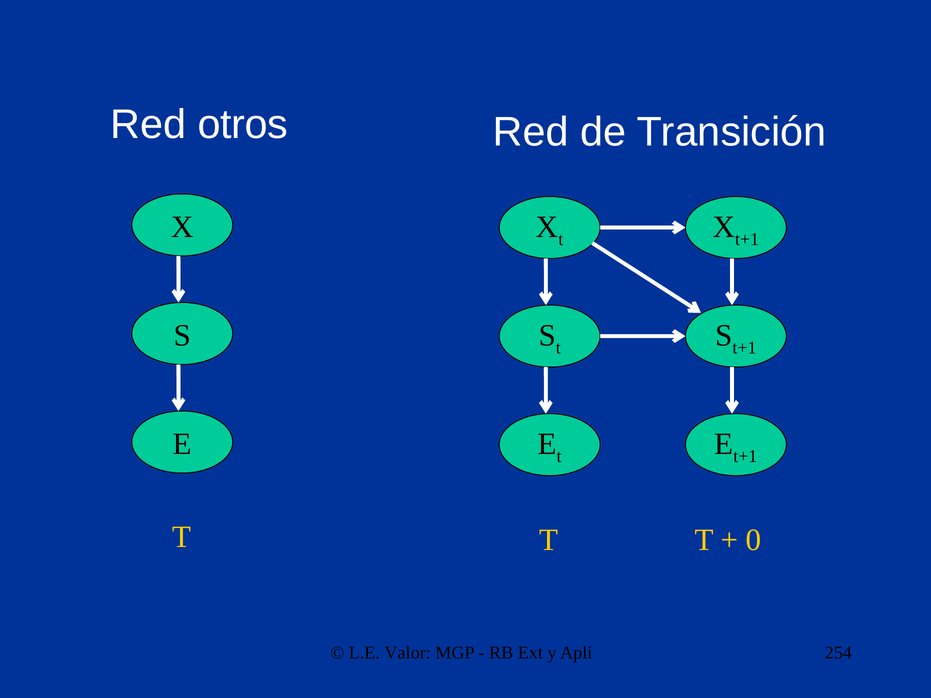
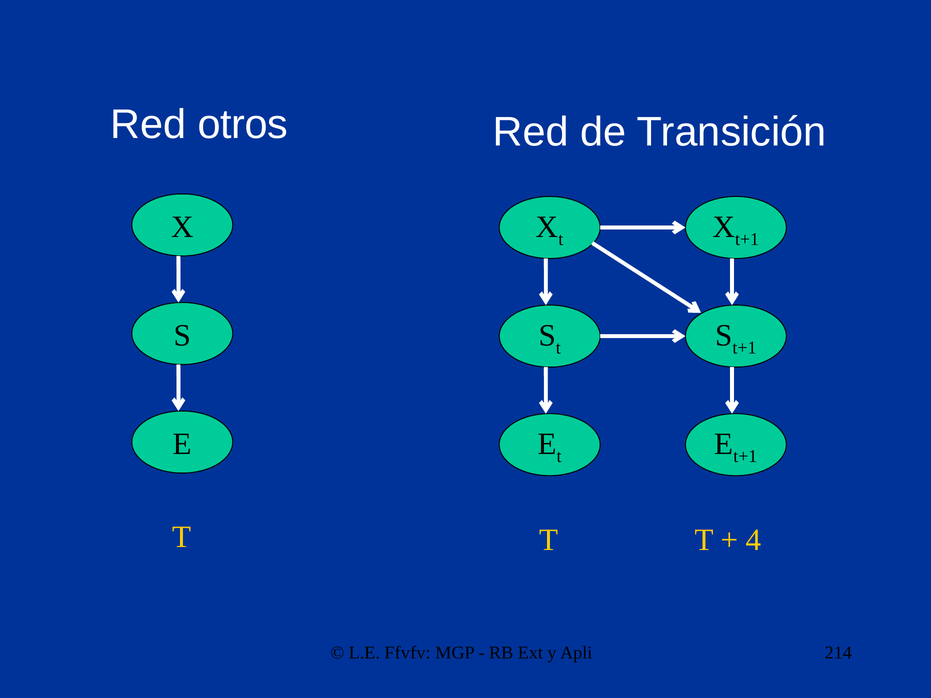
0: 0 -> 4 (754, 540)
Valor: Valor -> Ffvfv (408, 653)
254: 254 -> 214 (838, 653)
